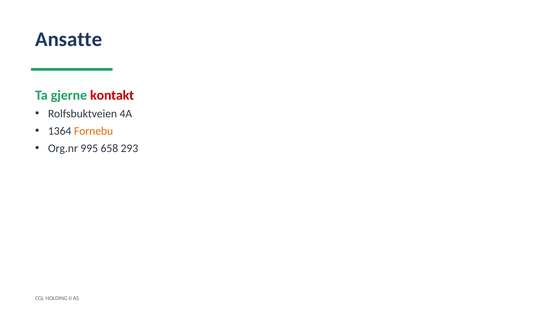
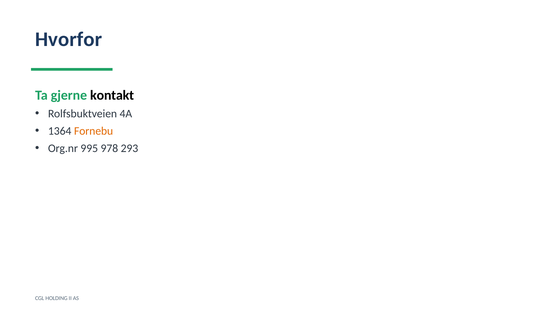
Ansatte: Ansatte -> Hvorfor (69, 39)
kontakt colour: red -> black (112, 95)
658: 658 -> 978 (109, 148)
